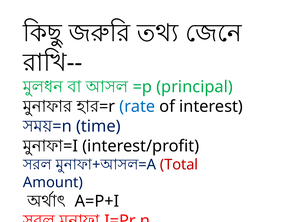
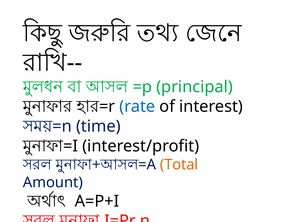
Total colour: red -> orange (179, 164)
